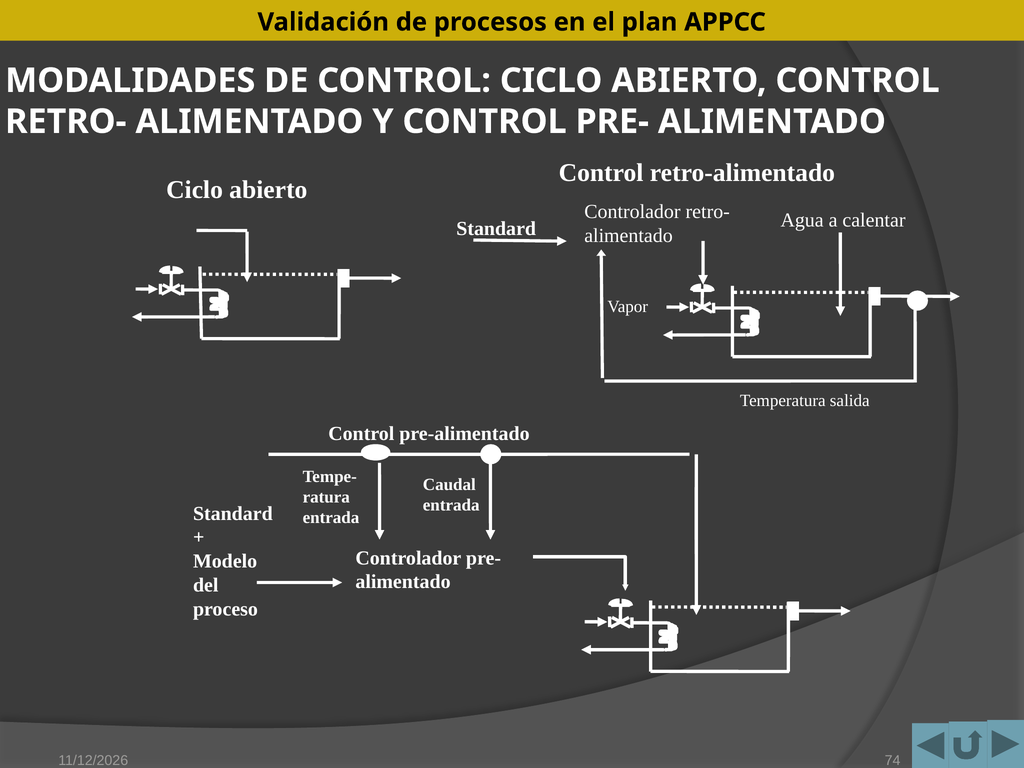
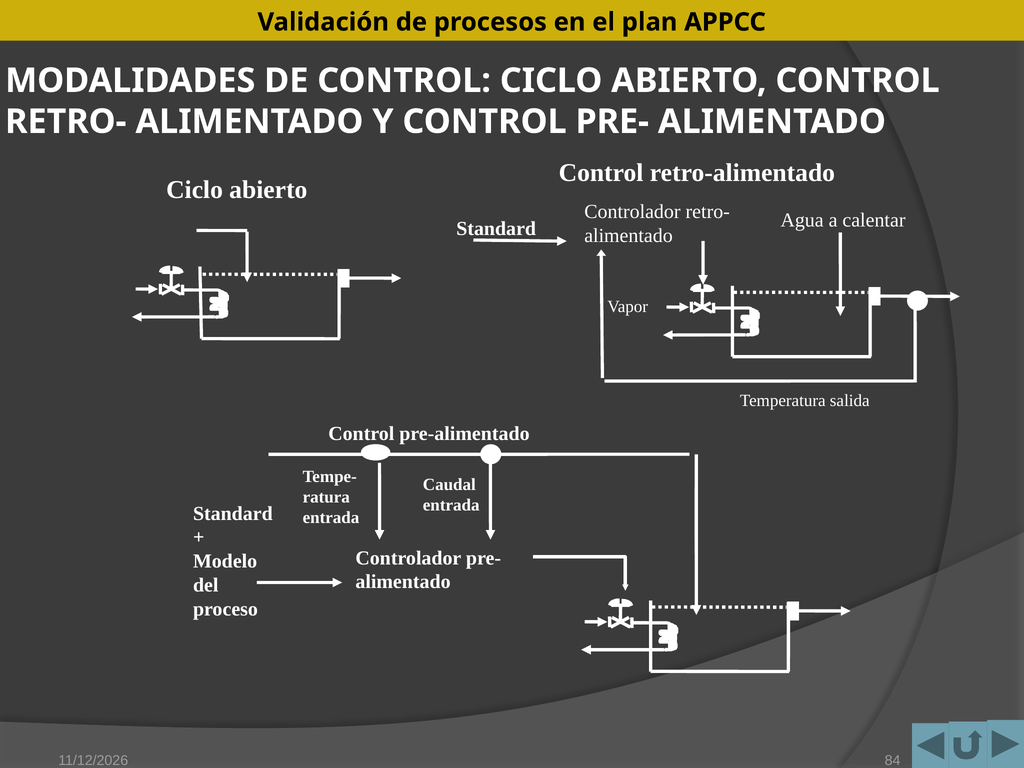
74: 74 -> 84 (893, 760)
